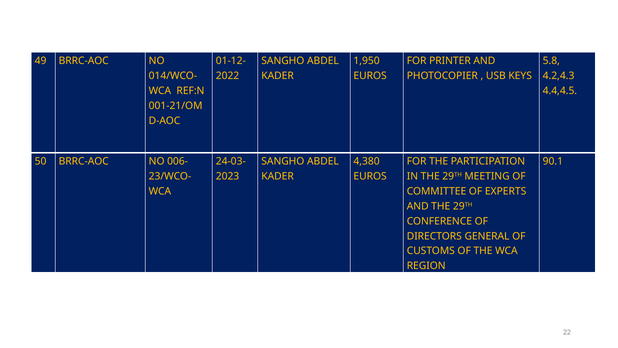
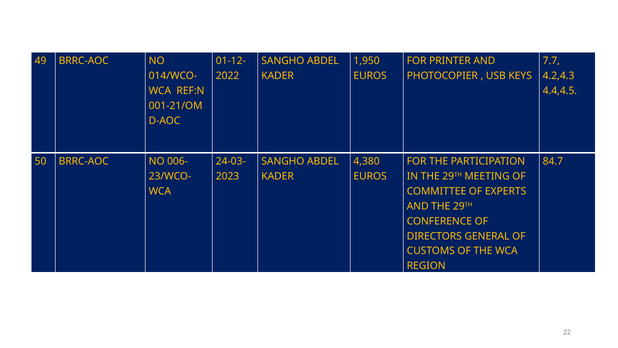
5.8: 5.8 -> 7.7 (551, 61)
90.1: 90.1 -> 84.7 (553, 161)
